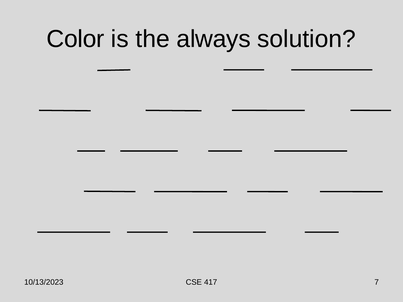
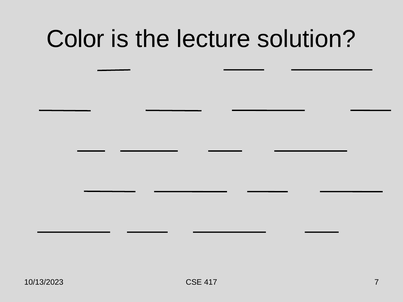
always: always -> lecture (213, 39)
